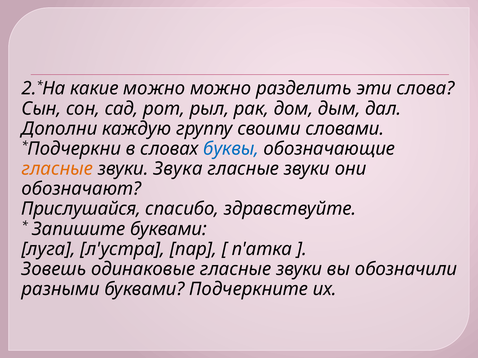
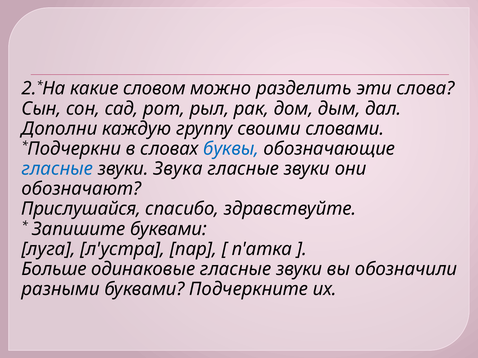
какие можно: можно -> словом (154, 89)
гласные colour: orange -> blue (57, 169)
Зовешь: Зовешь -> Больше (54, 269)
